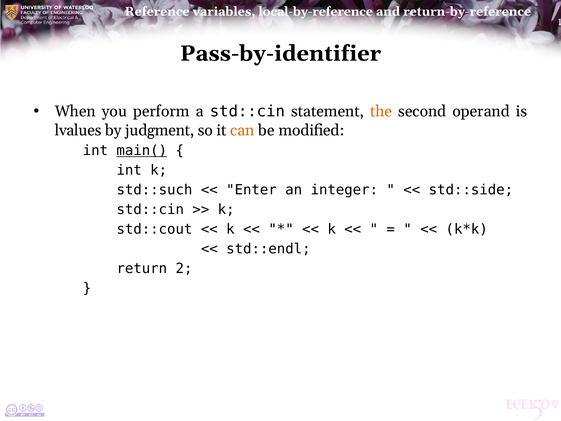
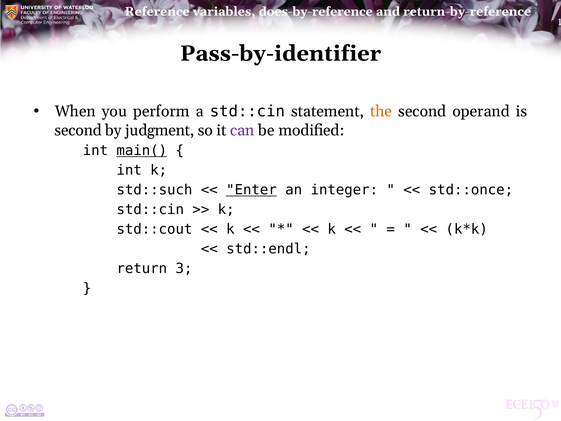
local-by-reference: local-by-reference -> does-by-reference (316, 12)
lvalues: lvalues -> second (78, 130)
can colour: orange -> purple (242, 130)
Enter underline: none -> present (251, 190)
std::side: std::side -> std::once (471, 190)
2: 2 -> 3 (184, 268)
